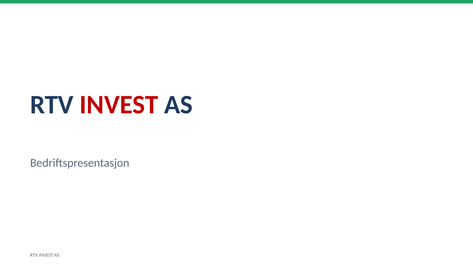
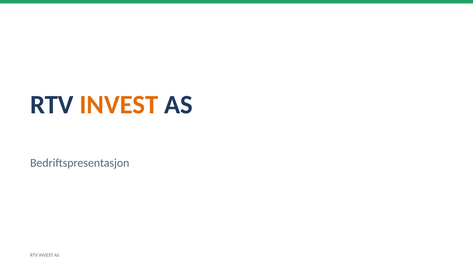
INVEST colour: red -> orange (119, 105)
